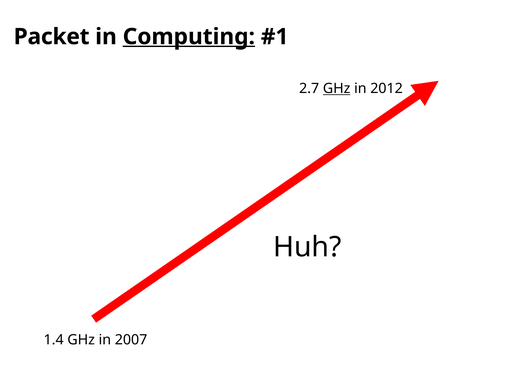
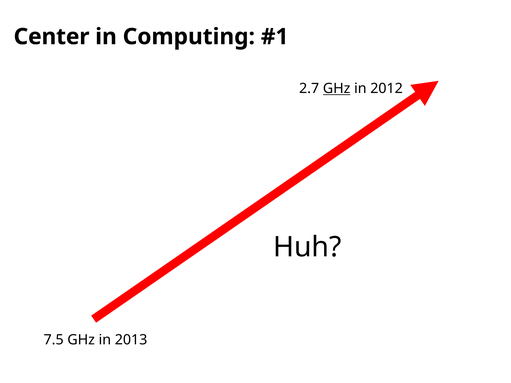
Packet: Packet -> Center (52, 37)
Computing underline: present -> none (189, 37)
1.4: 1.4 -> 7.5 (54, 340)
2007: 2007 -> 2013 (131, 340)
